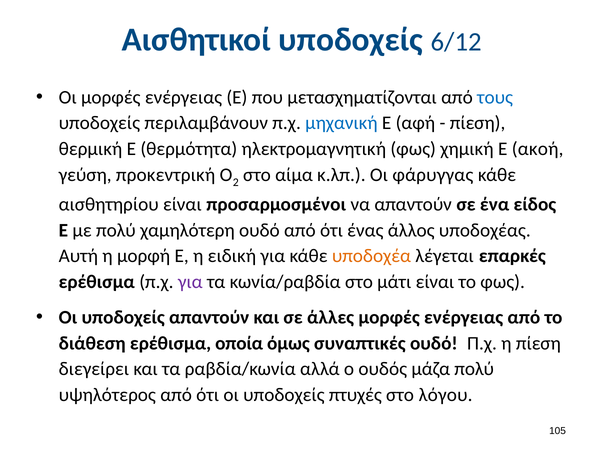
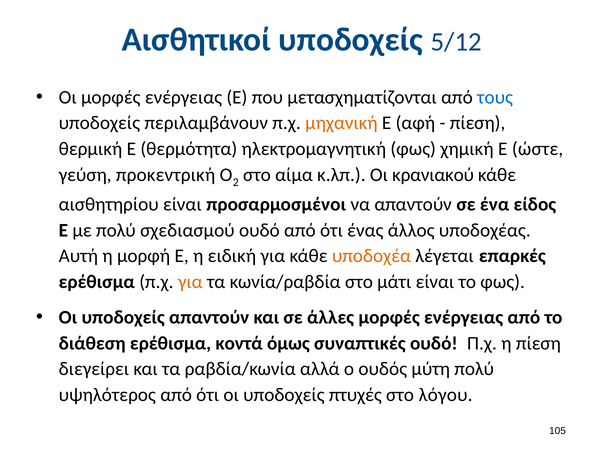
6/12: 6/12 -> 5/12 (456, 42)
μηχανική colour: blue -> orange (341, 123)
ακοή: ακοή -> ώστε (538, 149)
φάρυγγας: φάρυγγας -> κρανιακού (433, 175)
χαμηλότερη: χαμηλότερη -> σχεδιασμού (187, 230)
για colour: purple -> orange (190, 282)
οποία: οποία -> κοντά (239, 344)
μάζα: μάζα -> μύτη (431, 370)
